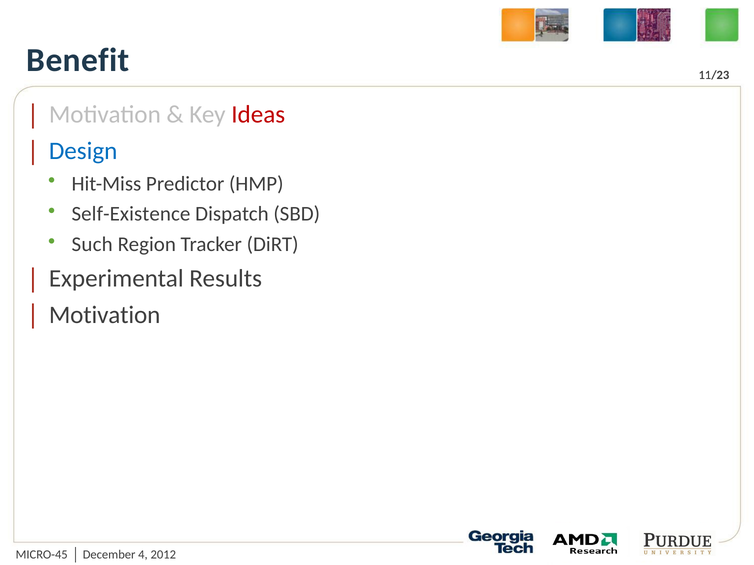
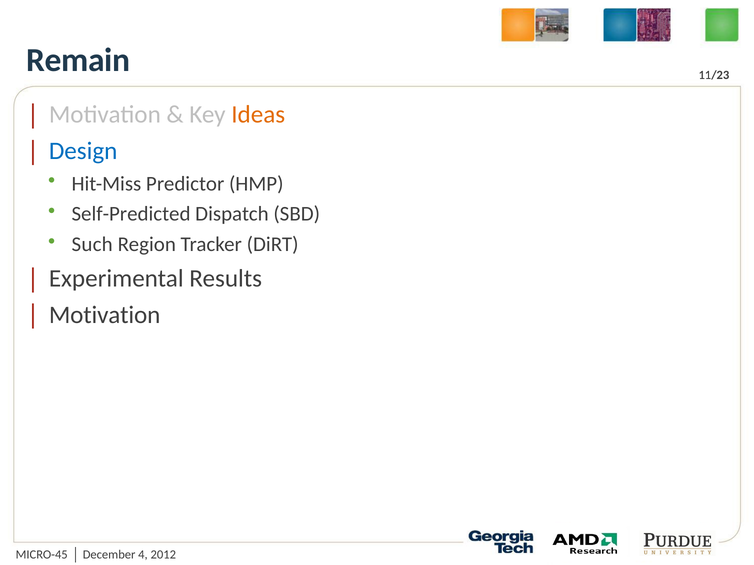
Benefit: Benefit -> Remain (78, 60)
Ideas colour: red -> orange (258, 115)
Self-Existence: Self-Existence -> Self-Predicted (131, 214)
